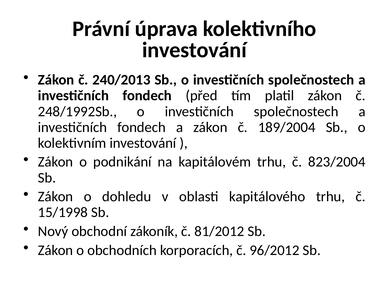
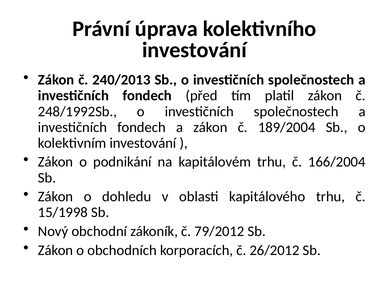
823/2004: 823/2004 -> 166/2004 (337, 162)
81/2012: 81/2012 -> 79/2012 (219, 231)
96/2012: 96/2012 -> 26/2012 (274, 250)
